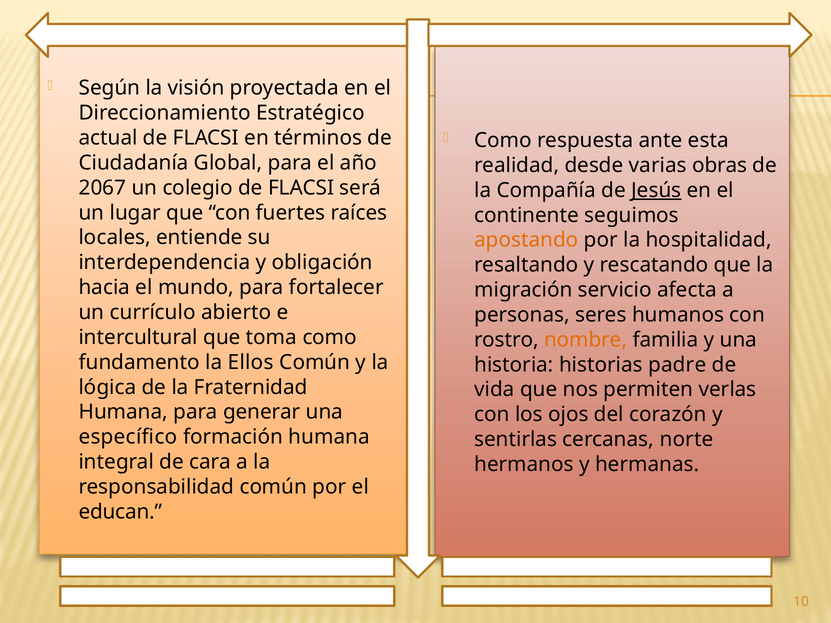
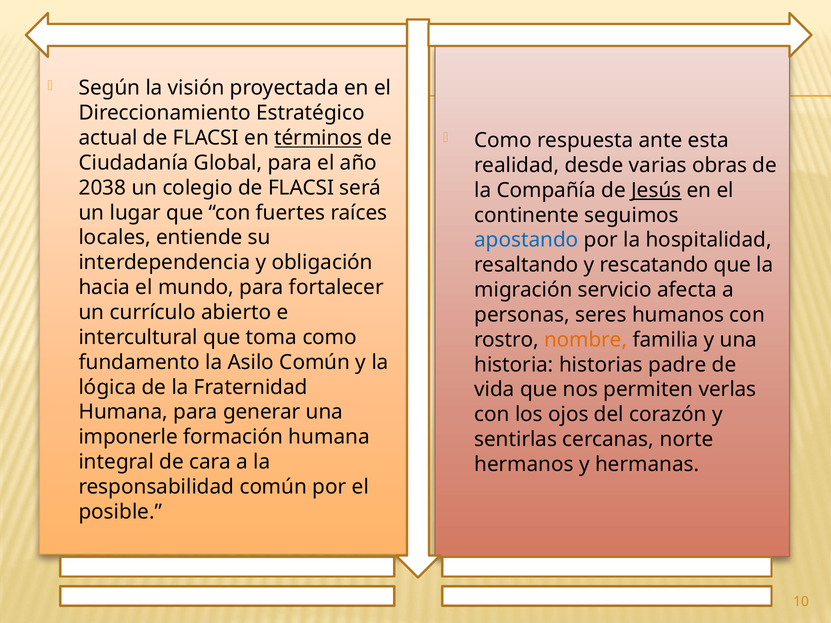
términos underline: none -> present (318, 138)
2067: 2067 -> 2038 (102, 188)
apostando colour: orange -> blue (526, 240)
Ellos: Ellos -> Asilo (251, 362)
específico: específico -> imponerle (128, 437)
educan: educan -> posible (120, 512)
